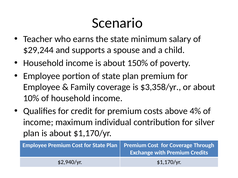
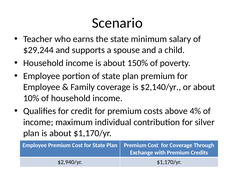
$3,358/yr: $3,358/yr -> $2,140/yr (161, 87)
